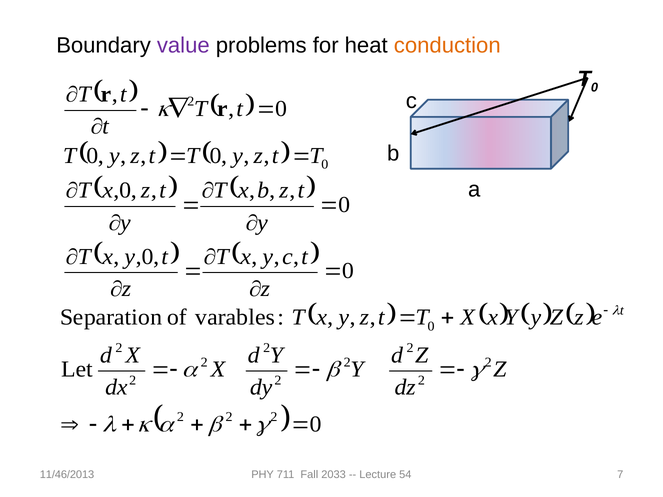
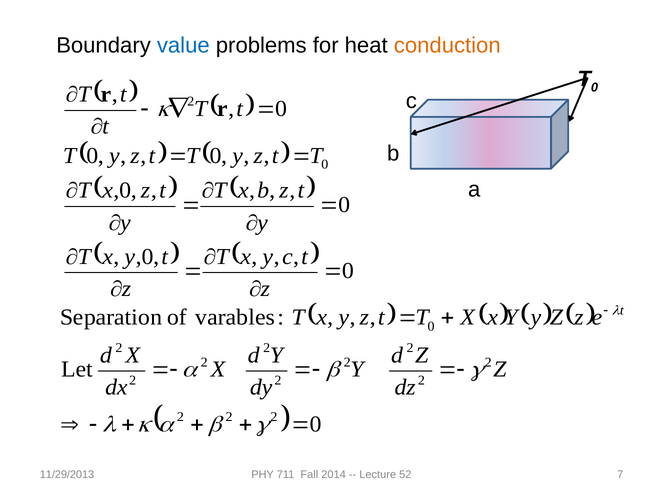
value colour: purple -> blue (183, 46)
11/46/2013: 11/46/2013 -> 11/29/2013 (67, 475)
2033: 2033 -> 2014 (334, 475)
54: 54 -> 52 (405, 475)
